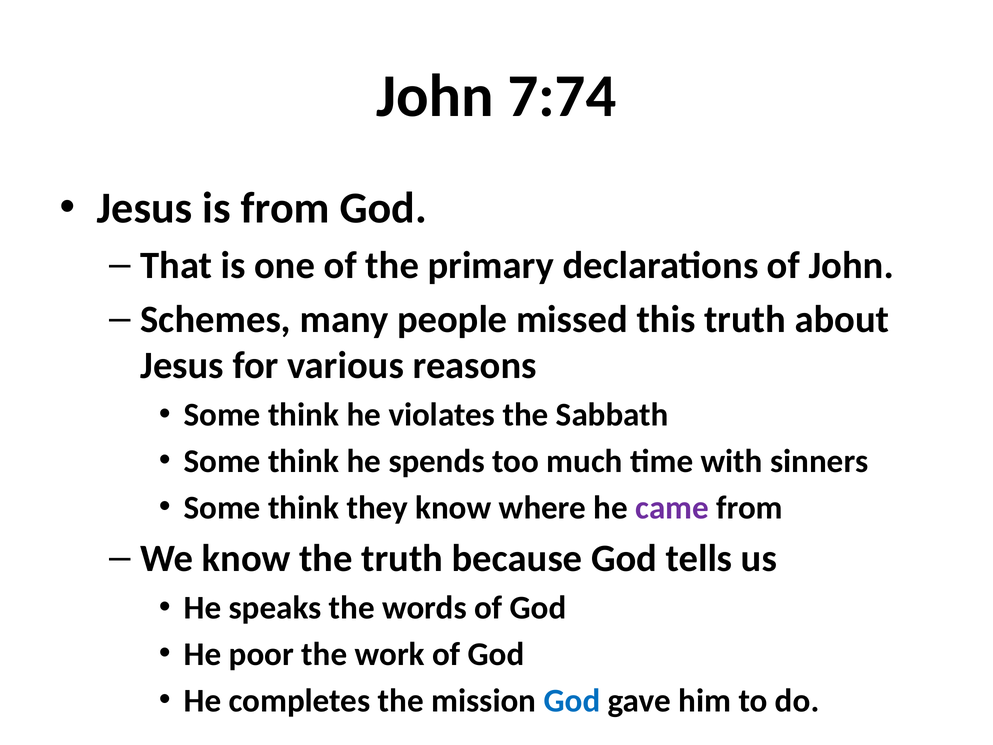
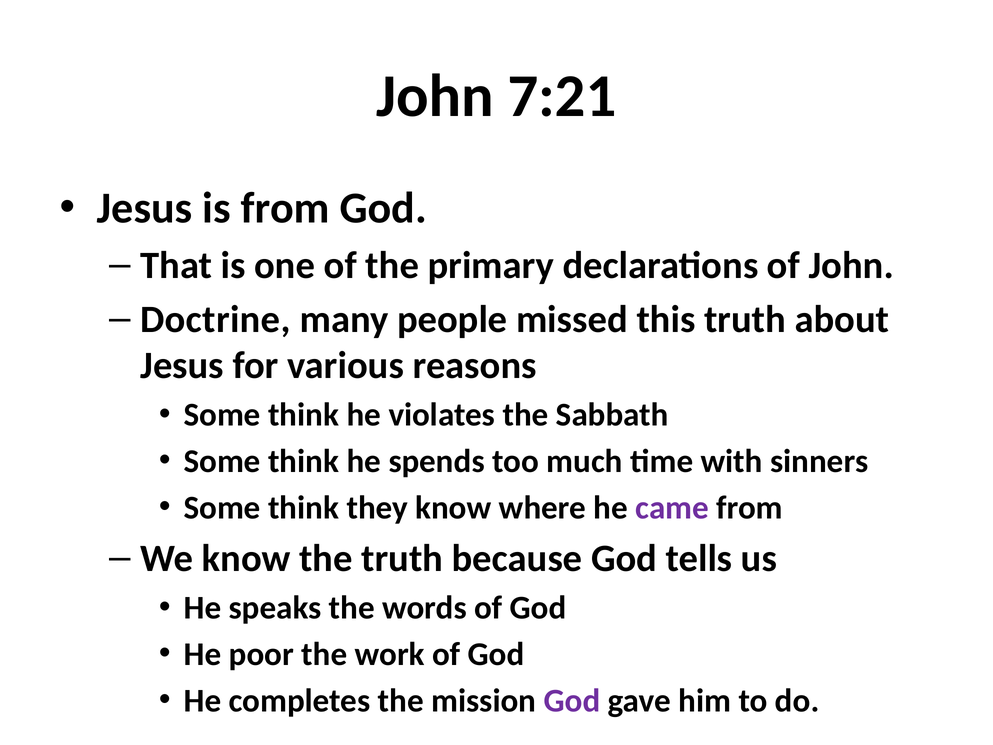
7:74: 7:74 -> 7:21 (562, 96)
Schemes: Schemes -> Doctrine (215, 319)
God colour: blue -> purple (572, 700)
